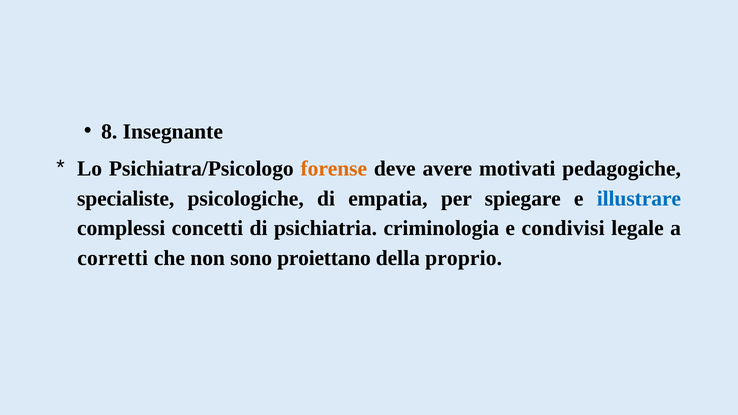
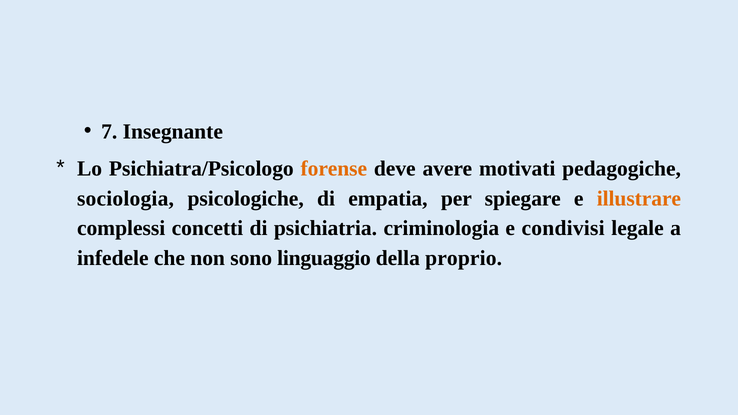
8: 8 -> 7 (109, 132)
specialiste: specialiste -> sociologia (126, 199)
illustrare colour: blue -> orange (639, 199)
corretti: corretti -> infedele (113, 258)
proiettano: proiettano -> linguaggio (324, 258)
